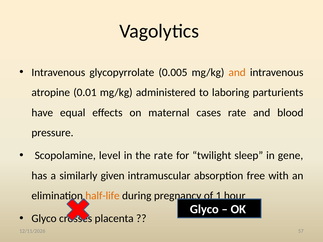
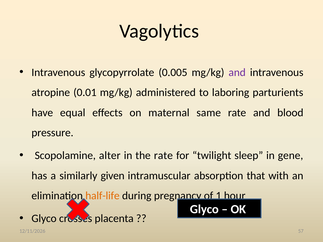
and colour: orange -> purple (237, 72)
cases: cases -> same (209, 113)
level: level -> alter (110, 156)
free: free -> that (256, 176)
